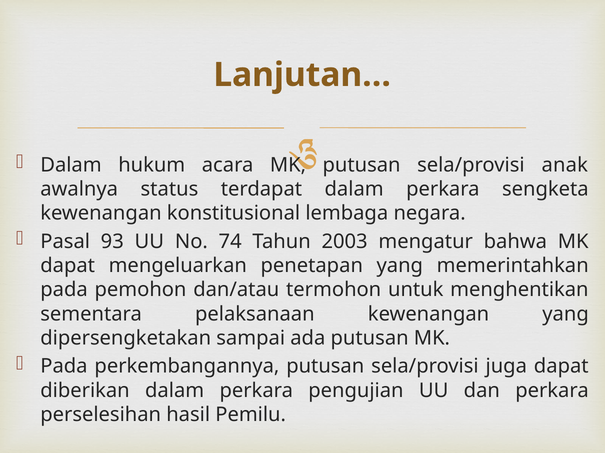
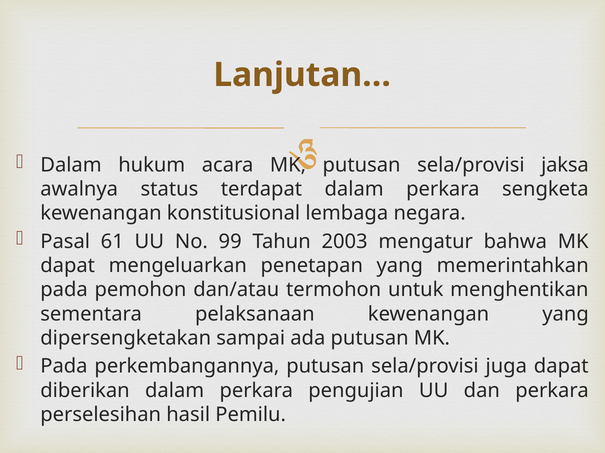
anak: anak -> jaksa (565, 165)
93: 93 -> 61 (112, 242)
74: 74 -> 99 (230, 242)
